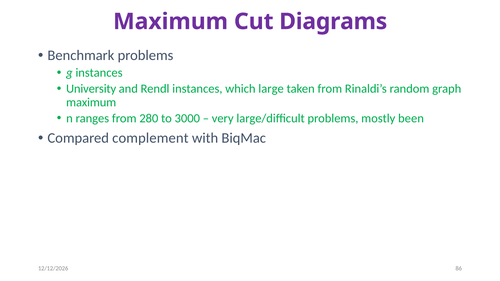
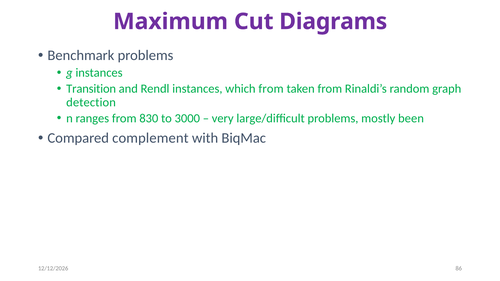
University: University -> Transition (91, 89)
which large: large -> from (271, 89)
maximum: maximum -> detection (91, 102)
280: 280 -> 830 (149, 118)
